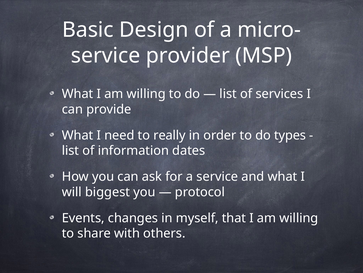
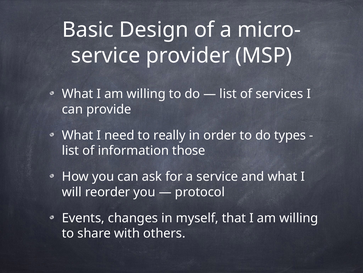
dates: dates -> those (189, 150)
biggest: biggest -> reorder (108, 192)
